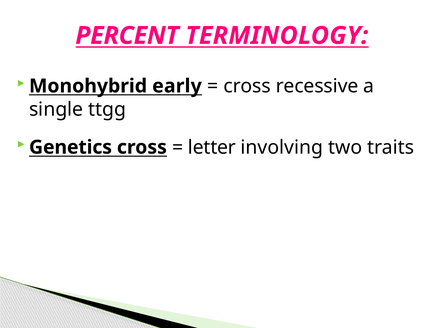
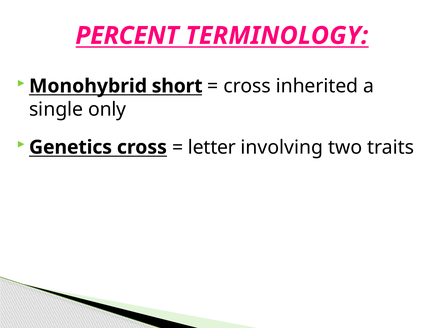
early: early -> short (177, 86)
recessive: recessive -> inherited (317, 86)
ttgg: ttgg -> only (107, 109)
